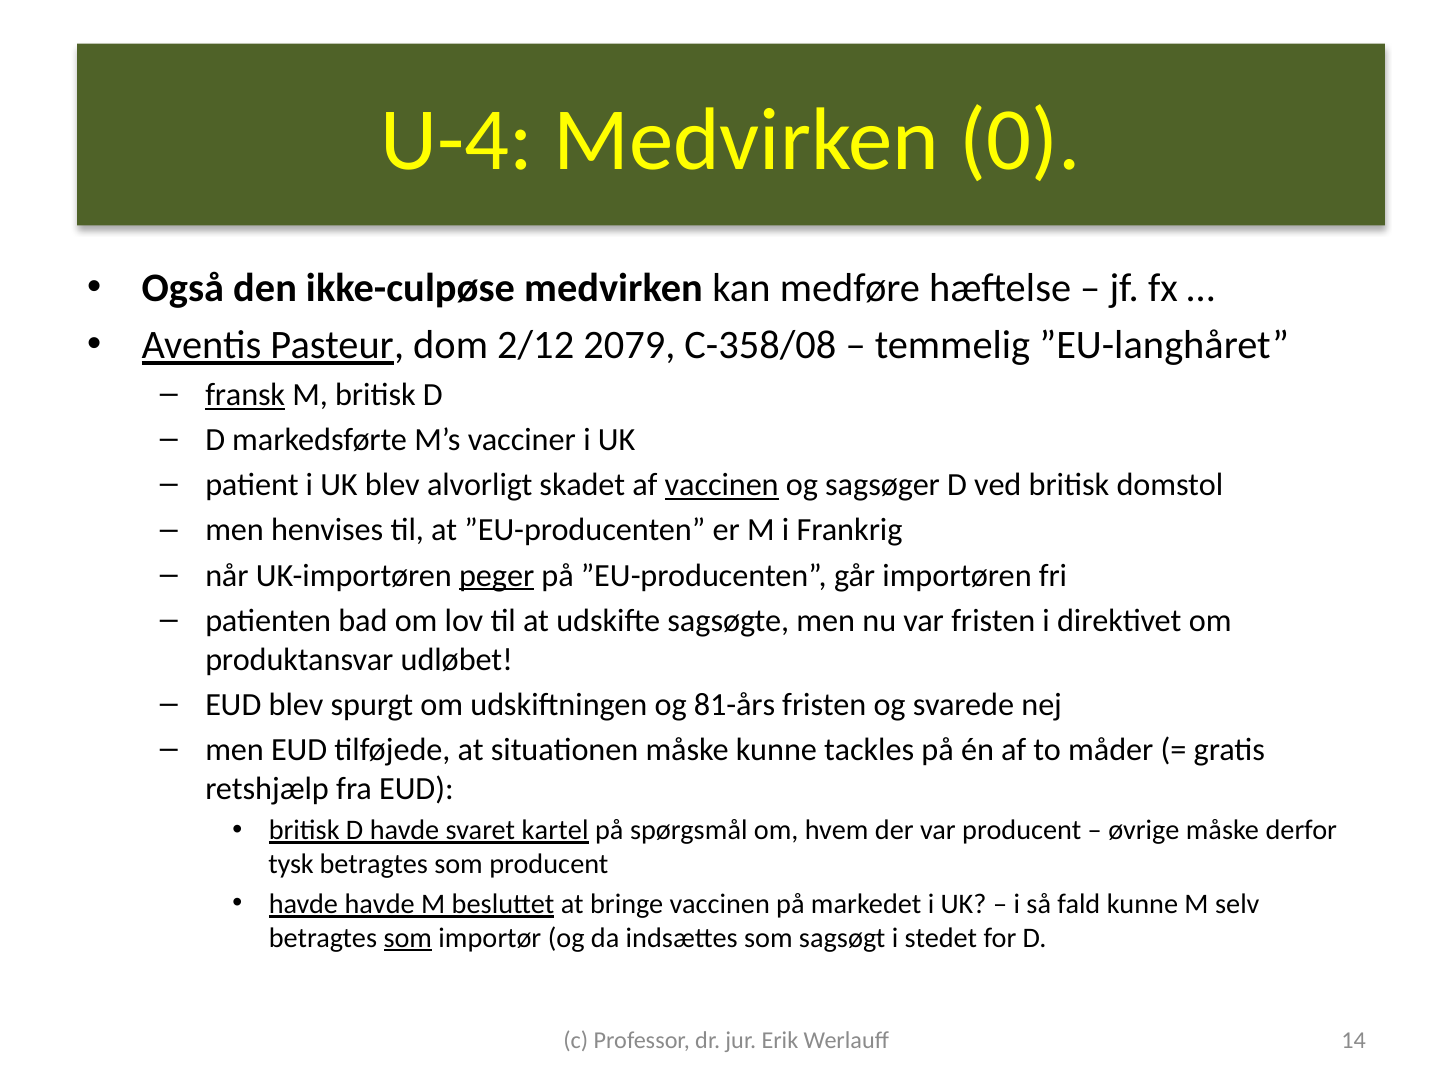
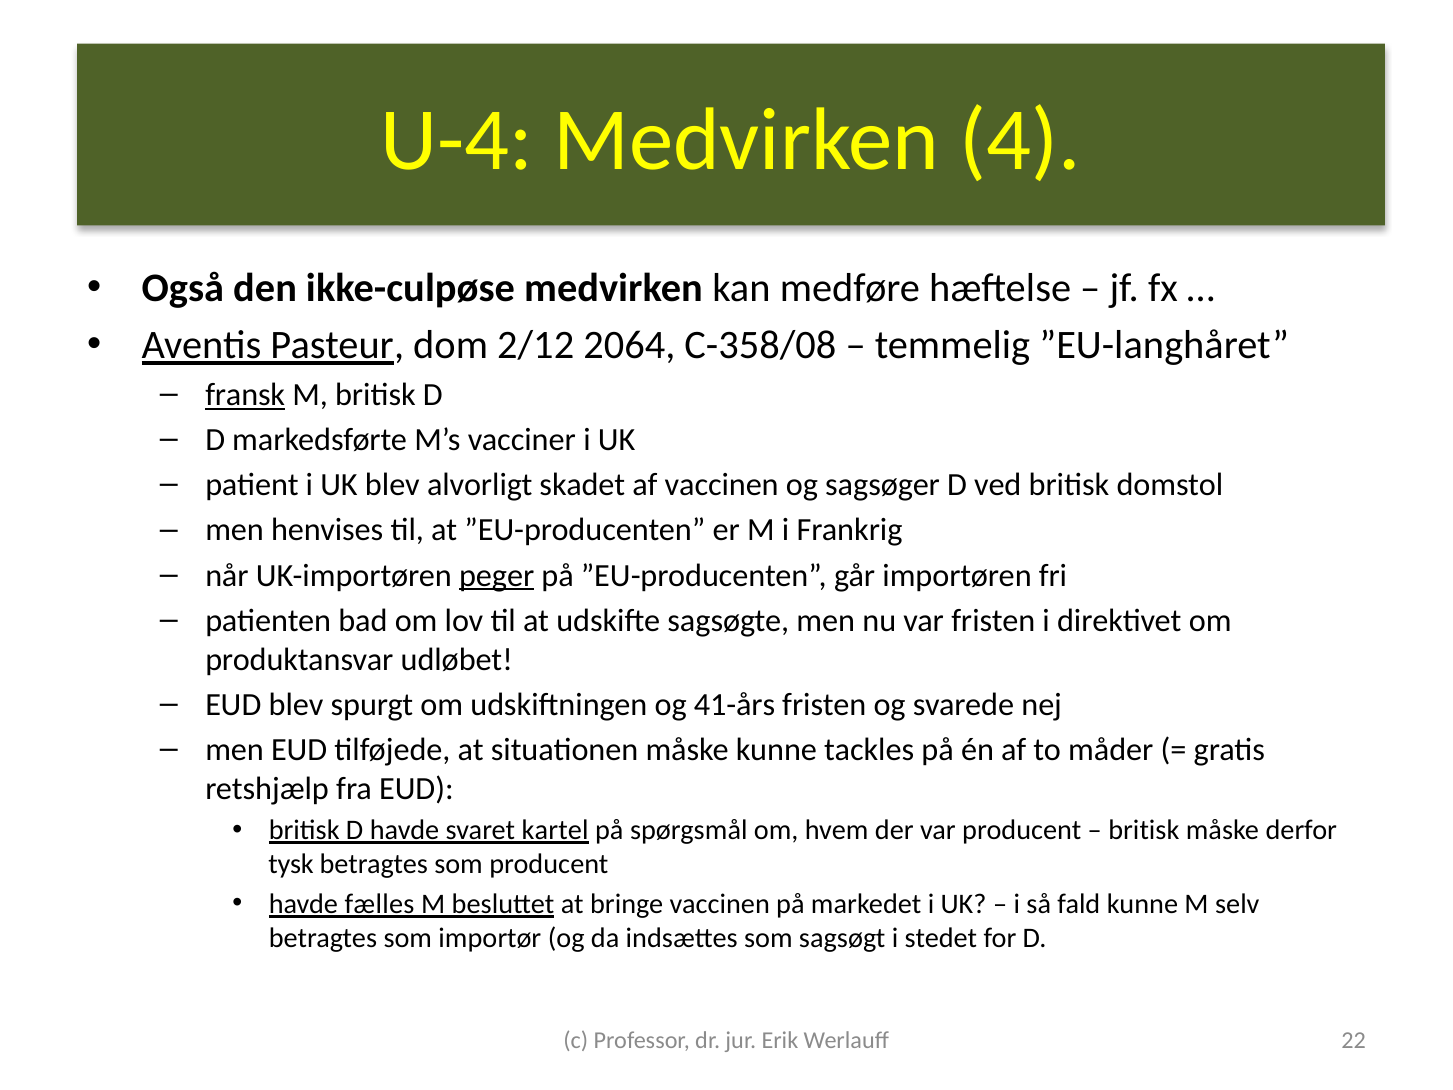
0: 0 -> 4 (1020, 141)
2079: 2079 -> 2064 (629, 345)
vaccinen underline: present -> none (722, 485)
81-års: 81-års -> 41-års (735, 704)
øvrige: øvrige -> britisk (1144, 830)
havde havde: havde -> fælles (379, 904)
som underline: present -> none (408, 938)
14: 14 -> 22 (1354, 1040)
